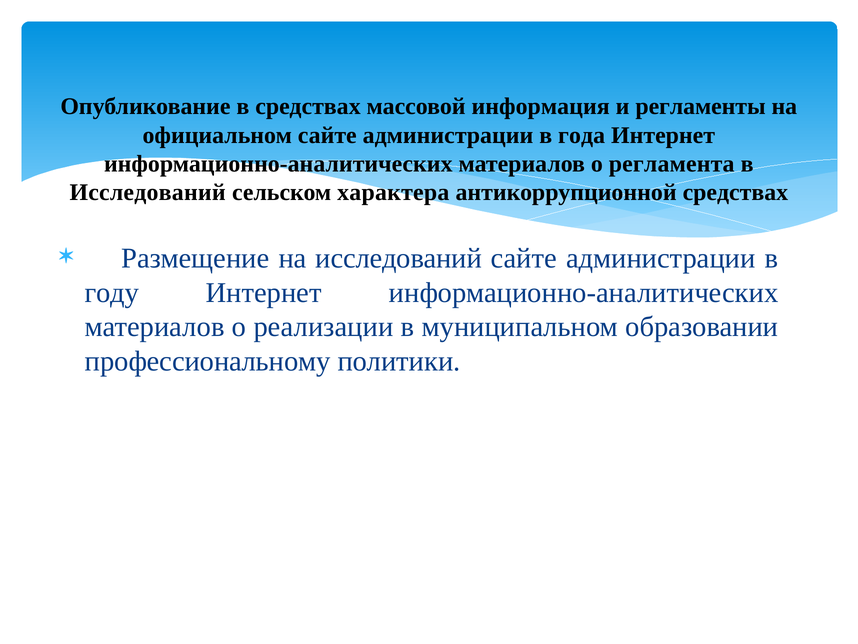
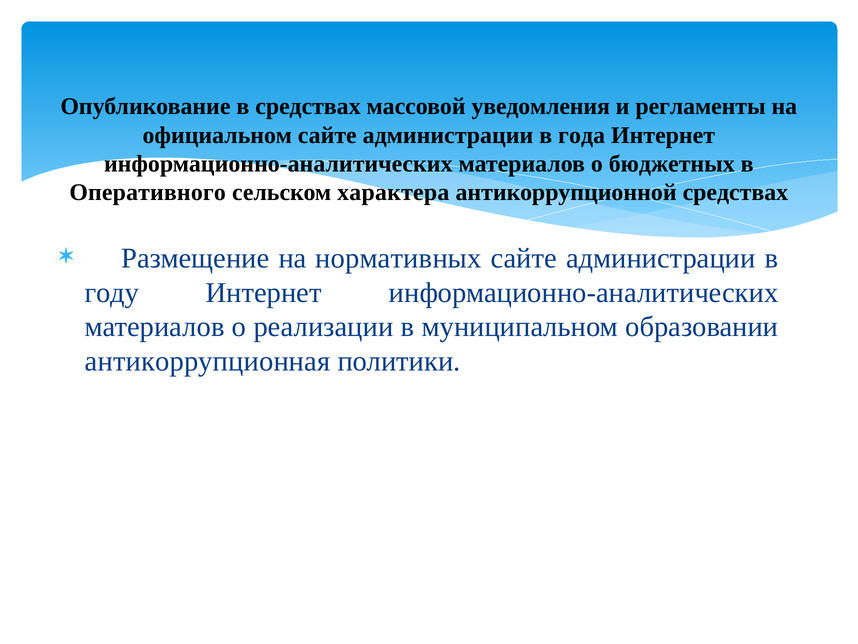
информация: информация -> уведомления (541, 106)
регламента: регламента -> бюджетных (672, 164)
Исследований: Исследований -> Оперативного (148, 192)
на исследований: исследований -> нормативных (399, 258)
профессиональному: профессиональному -> антикоррупционная (208, 361)
